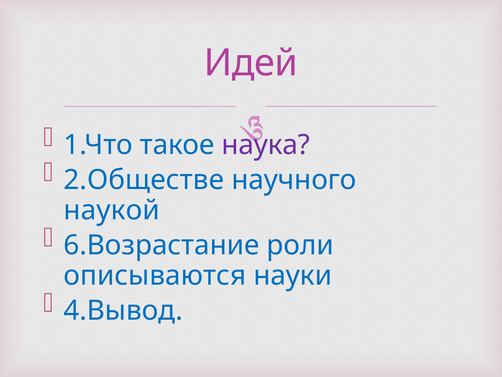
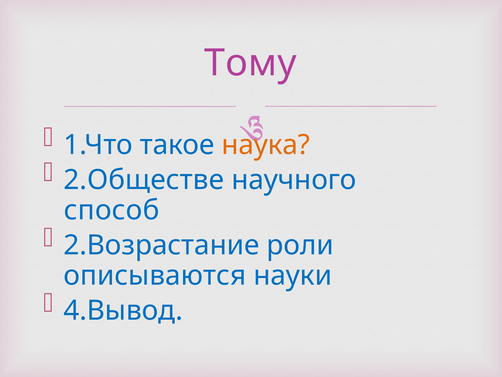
Идей: Идей -> Тому (250, 63)
наука colour: purple -> orange (266, 145)
наукой: наукой -> способ (112, 210)
6.Возрастание: 6.Возрастание -> 2.Возрастание (161, 245)
